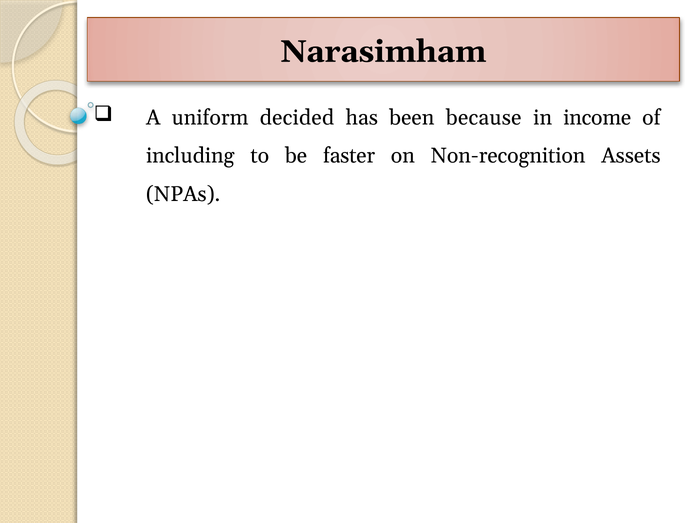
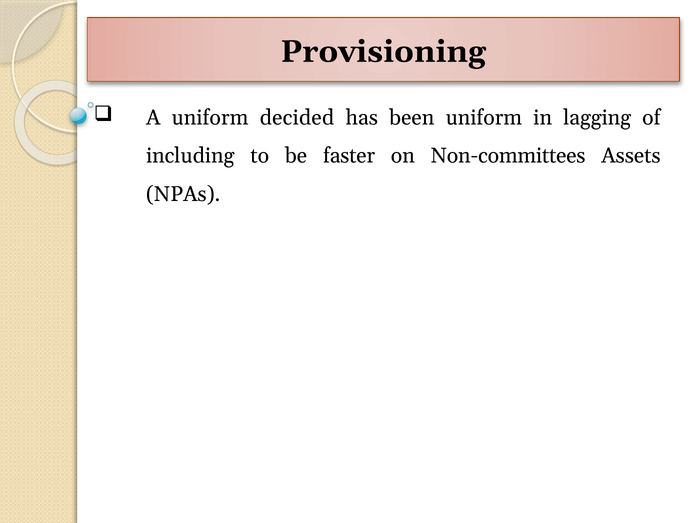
Narasimham: Narasimham -> Provisioning (383, 52)
been because: because -> uniform (484, 118)
income: income -> lagging (597, 118)
Non-recognition: Non-recognition -> Non-committees (508, 156)
